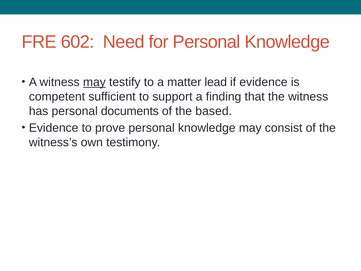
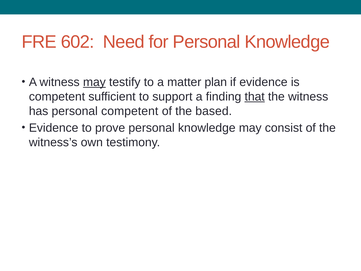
lead: lead -> plan (216, 82)
that underline: none -> present (255, 97)
personal documents: documents -> competent (130, 111)
